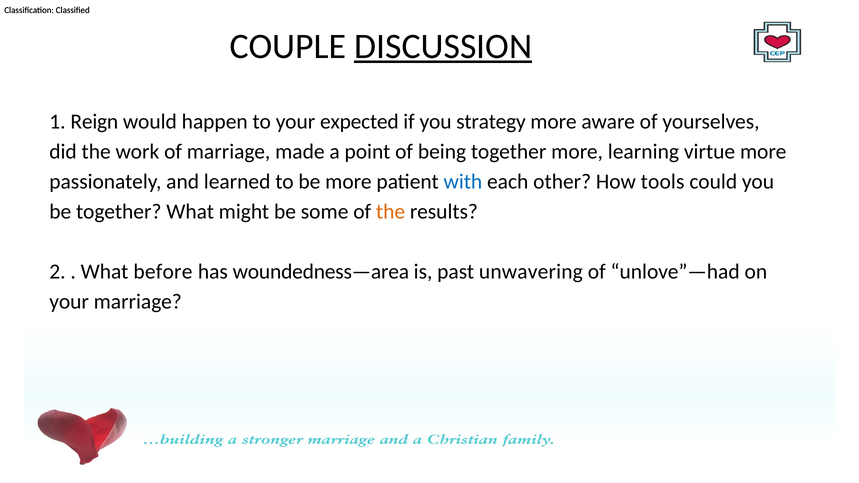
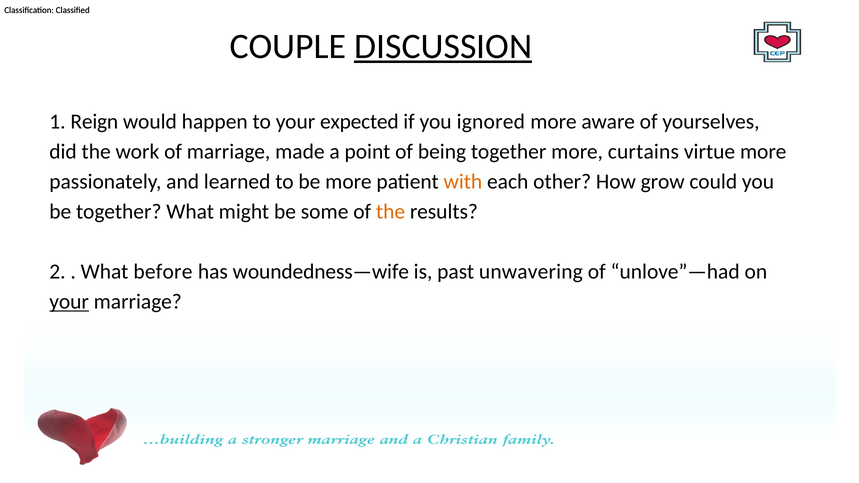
strategy: strategy -> ignored (491, 122)
learning: learning -> curtains (643, 152)
with colour: blue -> orange (463, 182)
tools: tools -> grow (663, 182)
woundedness—area: woundedness—area -> woundedness—wife (321, 272)
your underline: none -> present (69, 302)
